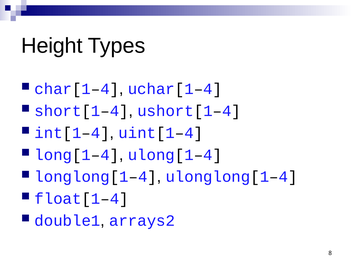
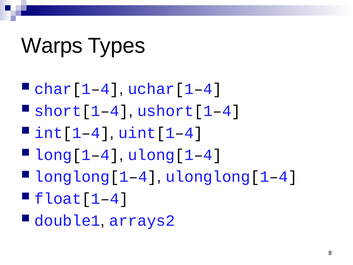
Height: Height -> Warps (52, 46)
